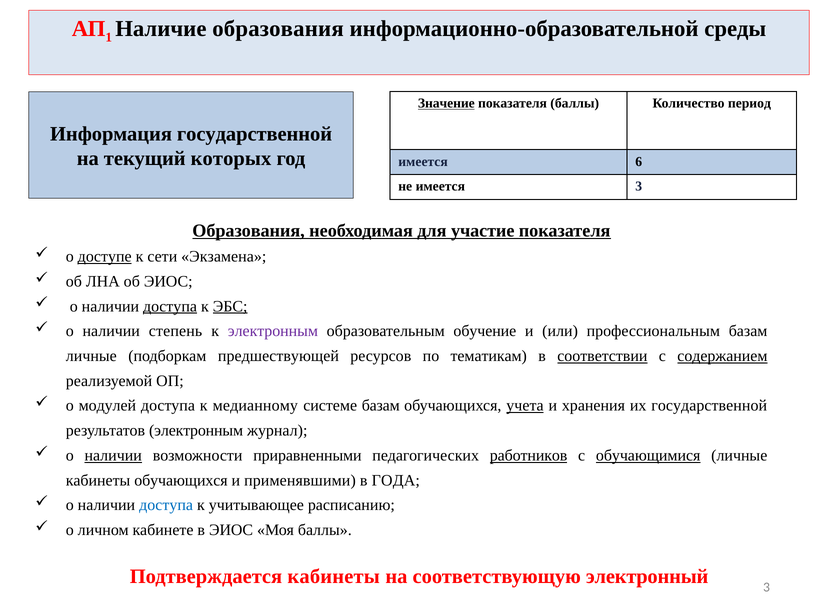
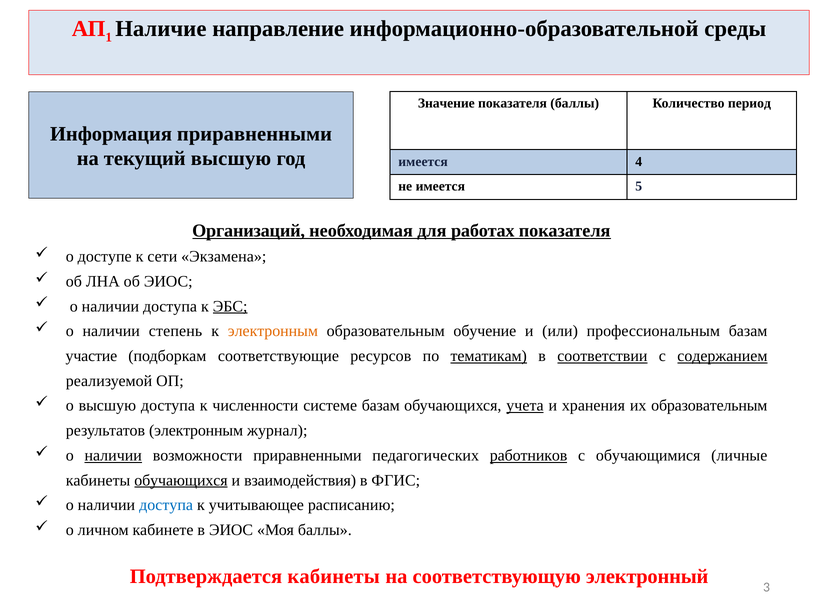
Наличие образования: образования -> направление (278, 29)
Значение underline: present -> none (446, 103)
Информация государственной: государственной -> приравненными (254, 134)
текущий которых: которых -> высшую (231, 158)
6: 6 -> 4 (639, 161)
имеется 3: 3 -> 5 (639, 186)
Образования: Образования -> Организаций (249, 230)
участие: участие -> работах (483, 230)
доступе underline: present -> none (105, 256)
доступа underline: present -> none (170, 306)
электронным colour: purple -> orange (273, 331)
личные: личные -> участие (91, 356)
предшествующей: предшествующей -> соответствующие (278, 356)
тематикам underline: none -> present (489, 356)
о модулей: модулей -> высшую (107, 405)
медианному: медианному -> численности (255, 405)
их государственной: государственной -> образовательным (709, 405)
обучающимися underline: present -> none (648, 455)
обучающихся underline: none -> present (181, 480)
применявшими: применявшими -> взаимодействия (300, 480)
ГОДА: ГОДА -> ФГИС (396, 480)
